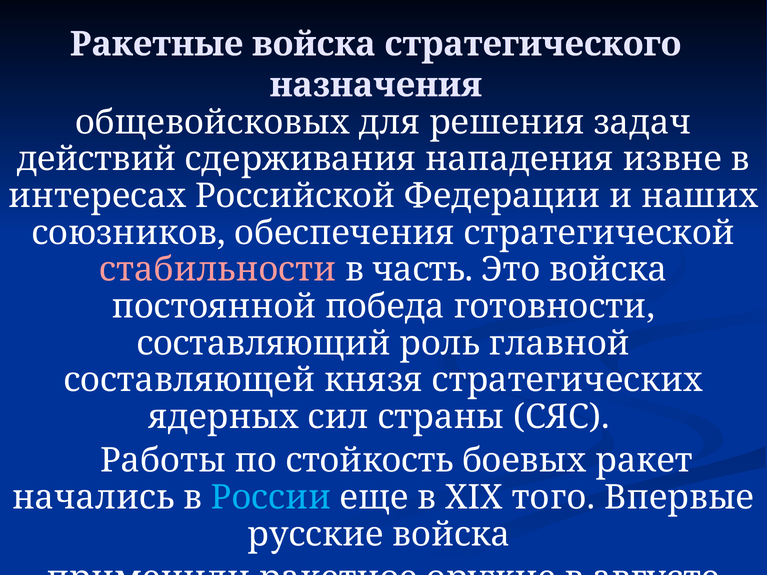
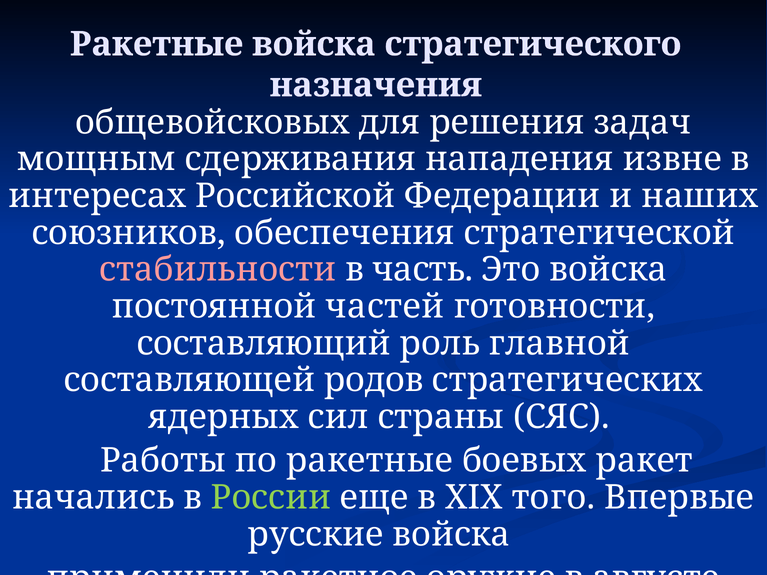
действий: действий -> мощным (96, 159)
победа: победа -> частей (385, 307)
князя: князя -> родов (374, 380)
по стойкость: стойкость -> ракетные (370, 461)
России colour: light blue -> light green (271, 498)
